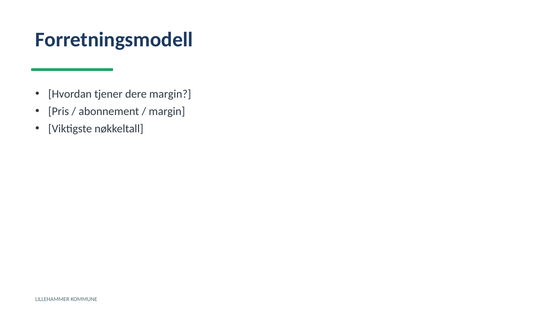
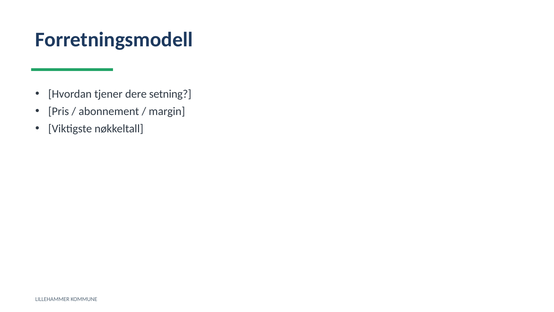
dere margin: margin -> setning (170, 94)
